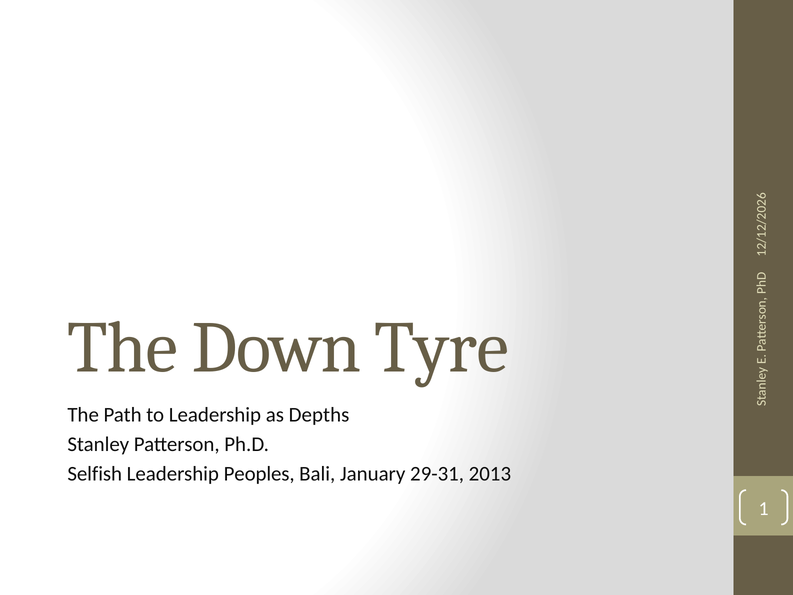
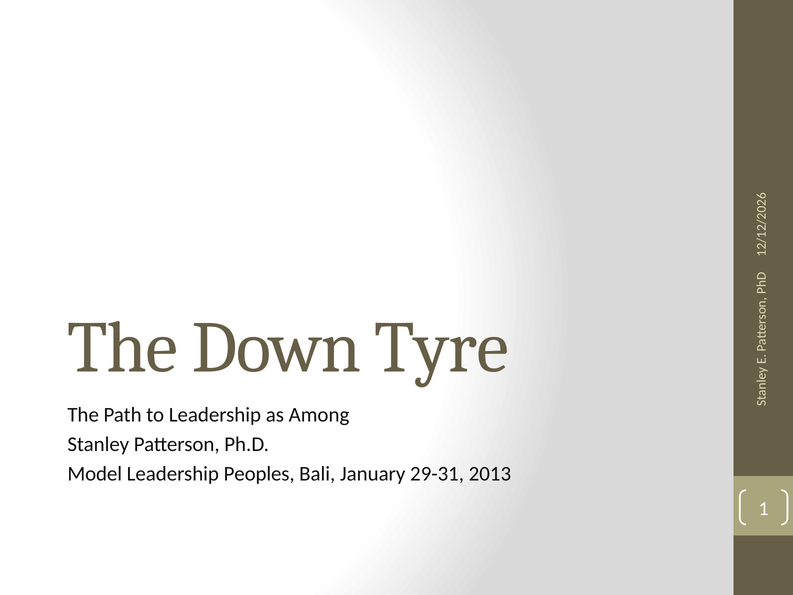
Depths: Depths -> Among (319, 414)
Selfish: Selfish -> Model (95, 473)
